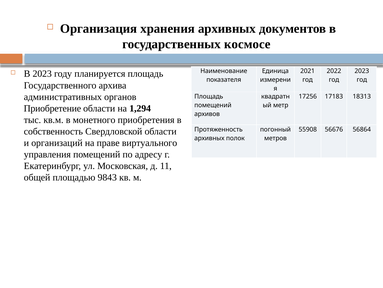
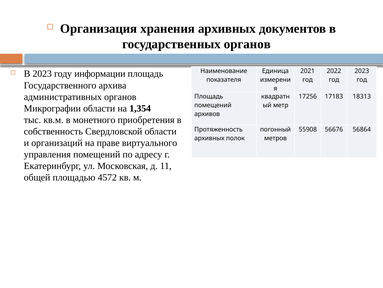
государственных космосе: космосе -> органов (247, 44)
планируется: планируется -> информации (100, 74)
Приобретение: Приобретение -> Микрографии (52, 108)
1,294: 1,294 -> 1,354 (140, 108)
9843: 9843 -> 4572 (107, 177)
